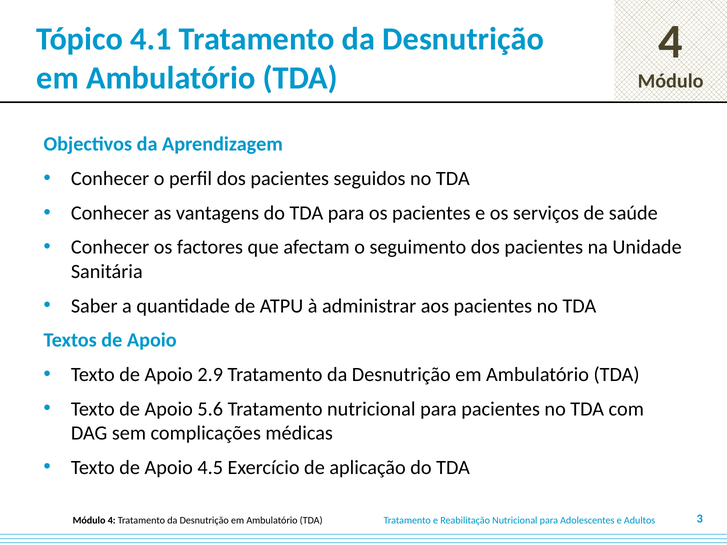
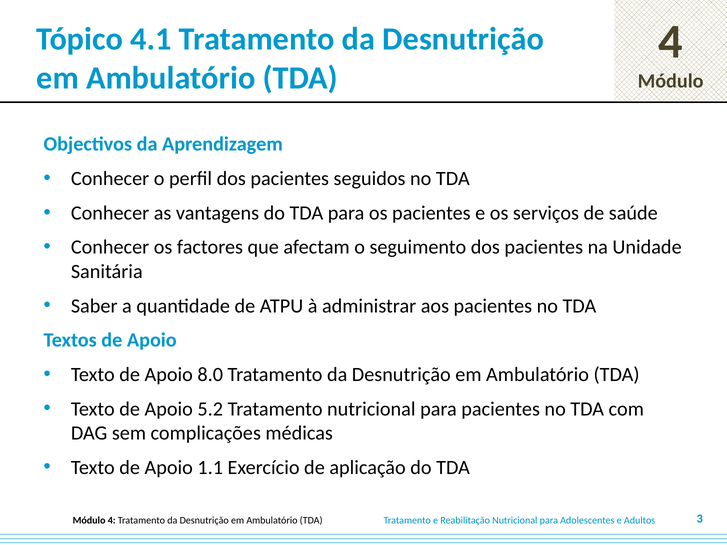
2.9: 2.9 -> 8.0 (210, 375)
5.6: 5.6 -> 5.2 (210, 409)
4.5: 4.5 -> 1.1 (210, 468)
